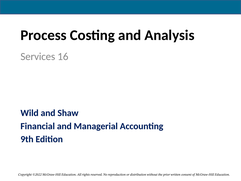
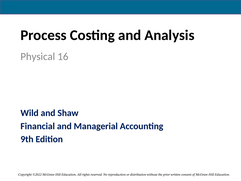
Services: Services -> Physical (38, 56)
